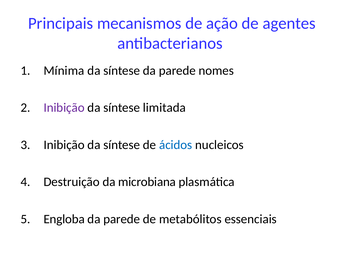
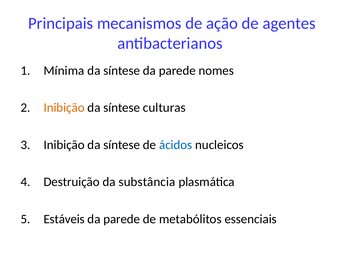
Inibição colour: purple -> orange (64, 108)
limitada: limitada -> culturas (164, 108)
microbiana: microbiana -> substância (147, 182)
Engloba: Engloba -> Estáveis (64, 219)
